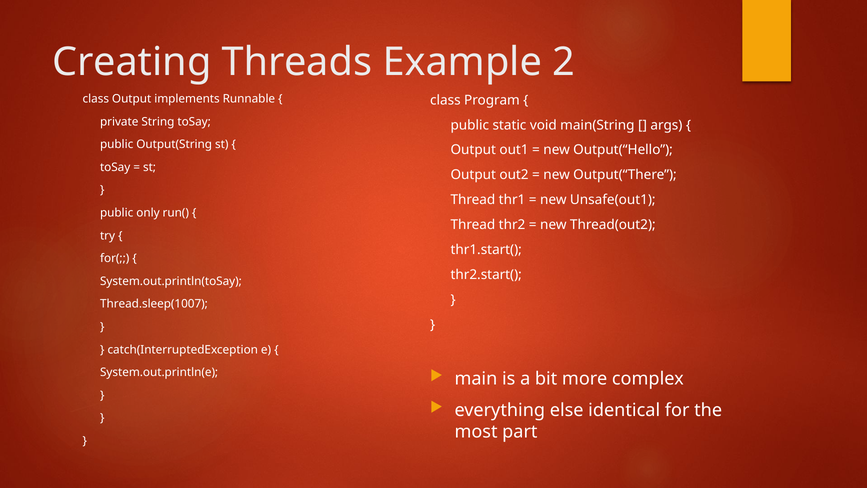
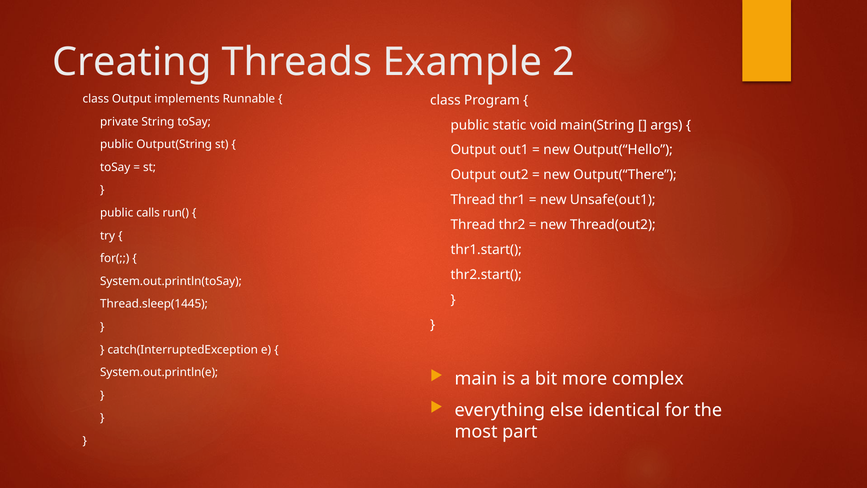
only: only -> calls (148, 213)
Thread.sleep(1007: Thread.sleep(1007 -> Thread.sleep(1445 (154, 304)
